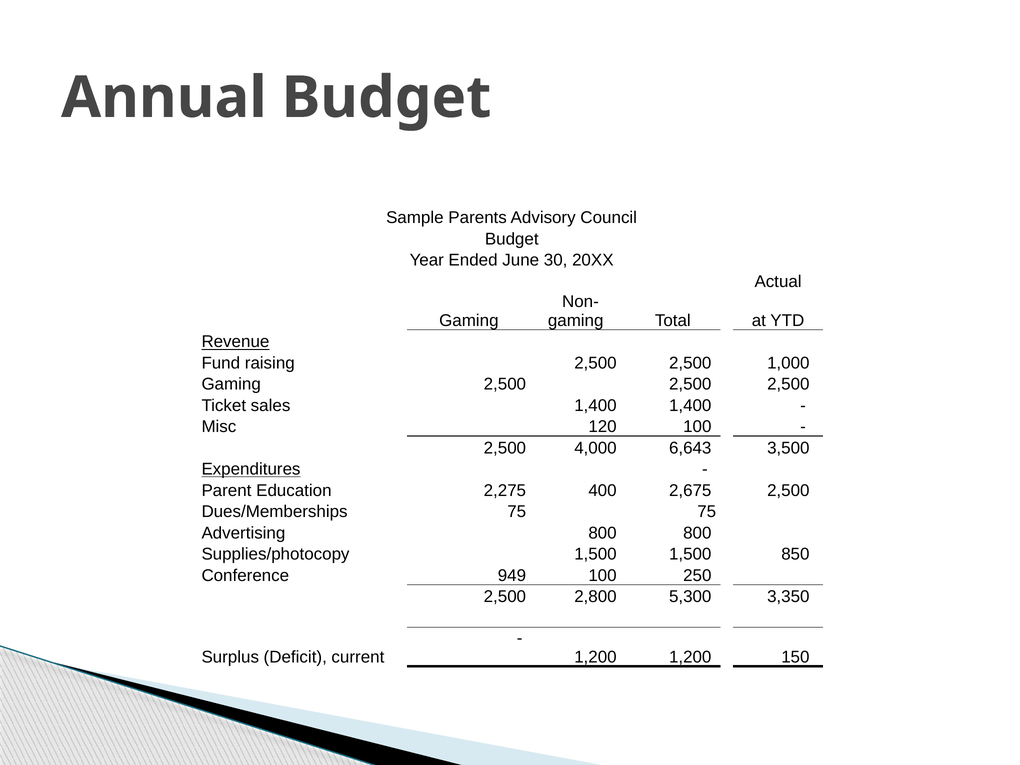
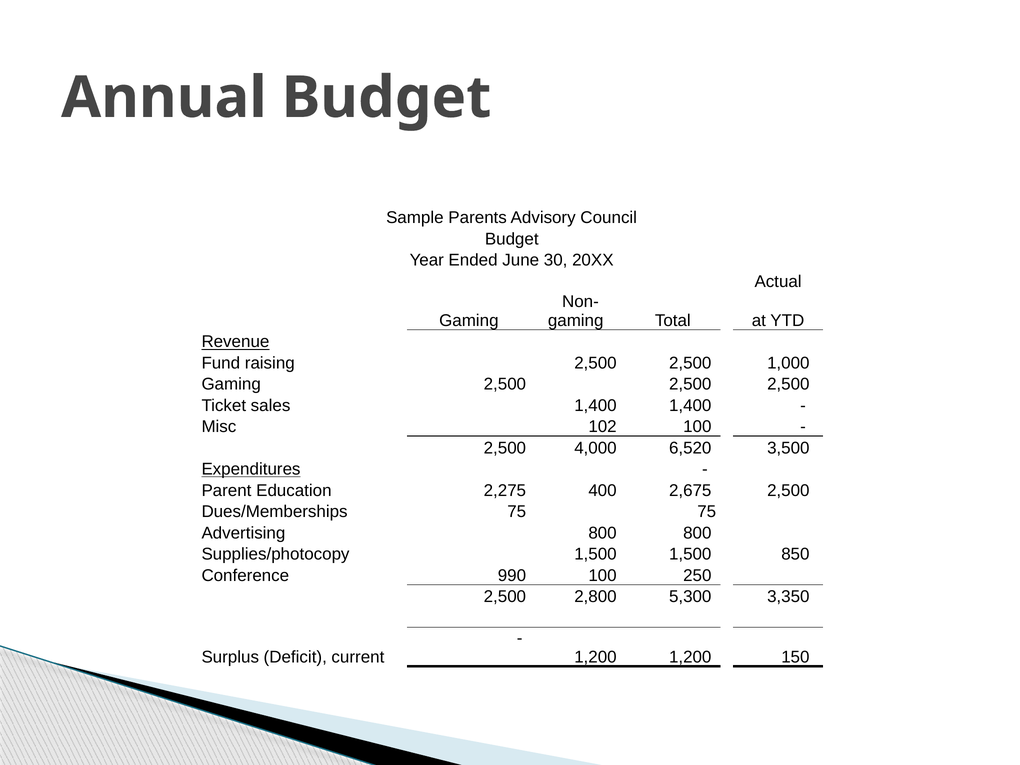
120: 120 -> 102 (603, 427)
6,643: 6,643 -> 6,520 (690, 448)
949: 949 -> 990 (512, 576)
